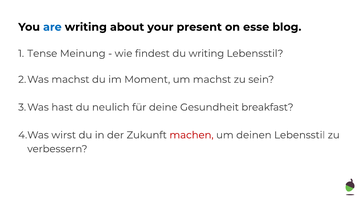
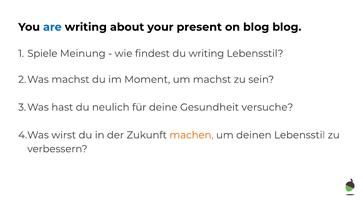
on esse: esse -> blog (256, 27)
Tense: Tense -> Spiele (42, 54)
breakfast: breakfast -> versuche (267, 107)
machen colour: red -> orange (192, 135)
